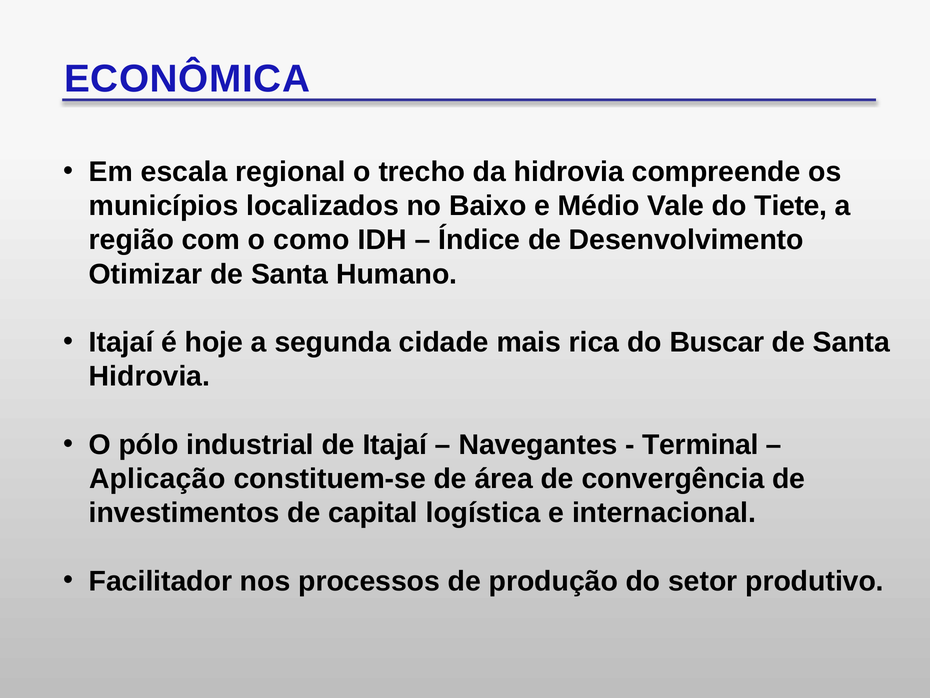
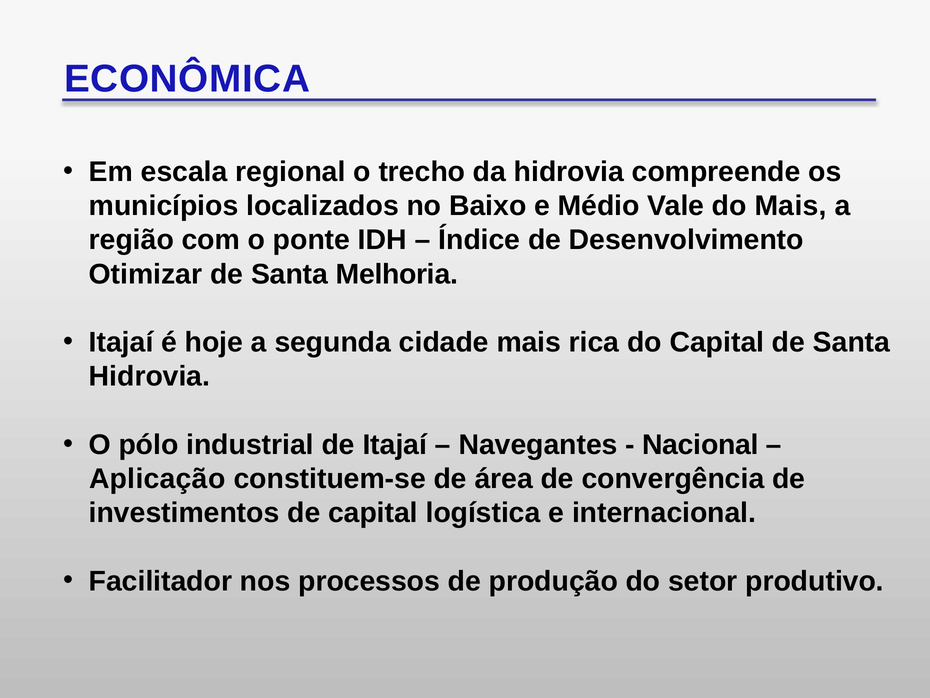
do Tiete: Tiete -> Mais (791, 206)
como: como -> ponte (312, 240)
Humano: Humano -> Melhoria (397, 274)
do Buscar: Buscar -> Capital (717, 342)
Terminal: Terminal -> Nacional (700, 444)
